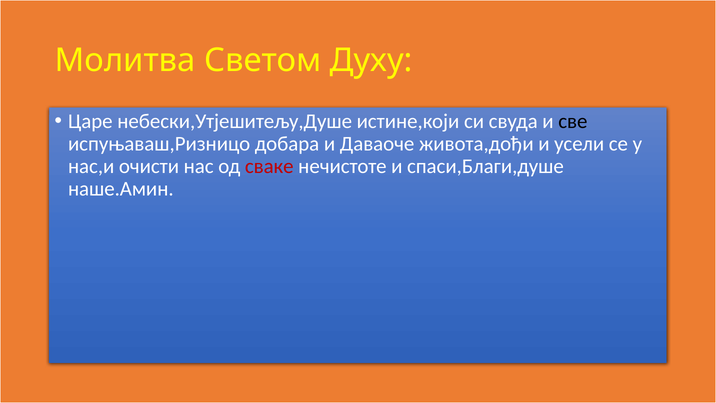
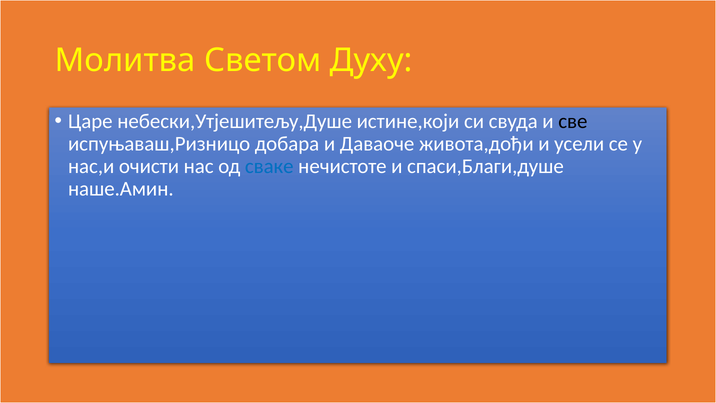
сваке colour: red -> blue (269, 166)
